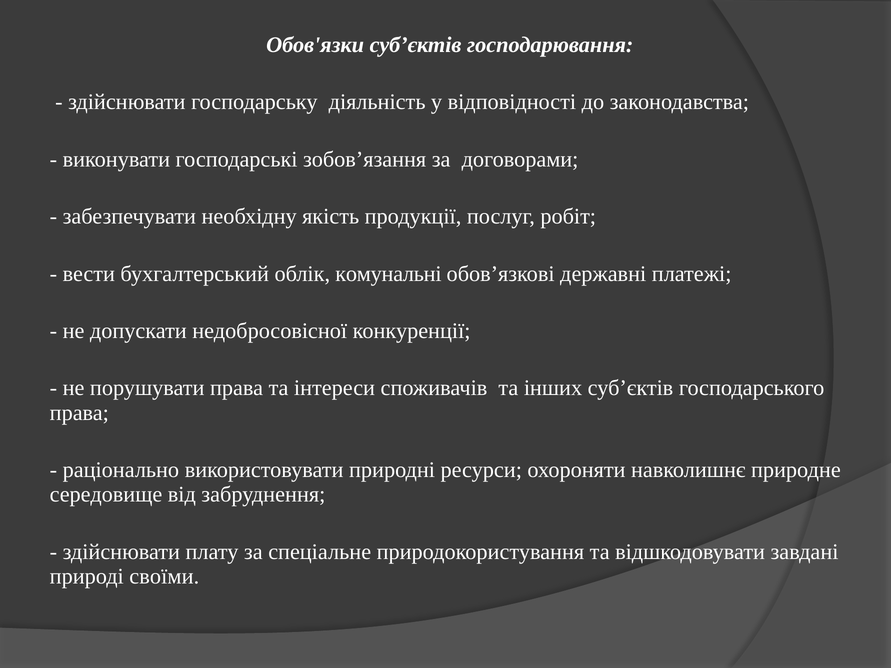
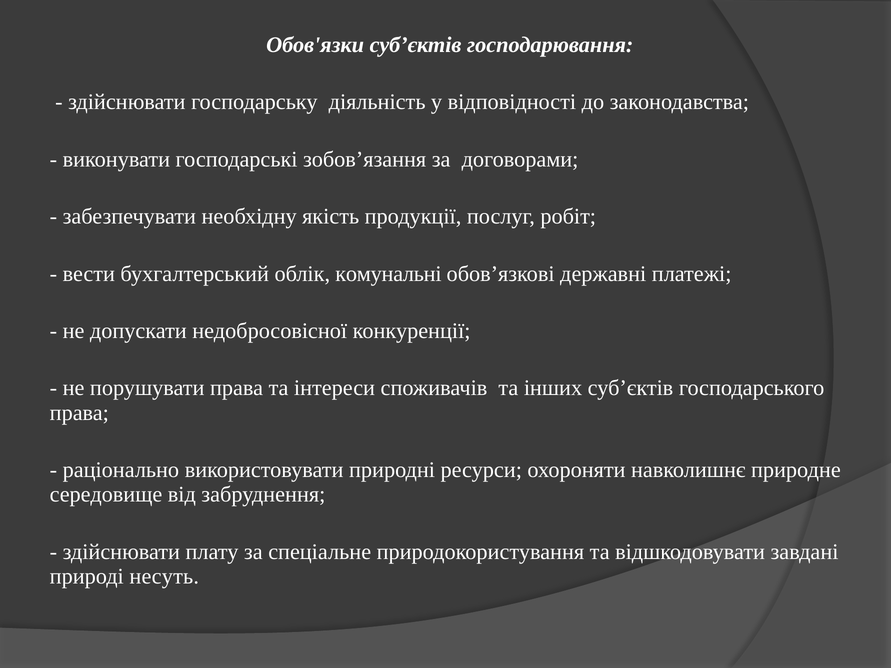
своїми: своїми -> несуть (164, 577)
